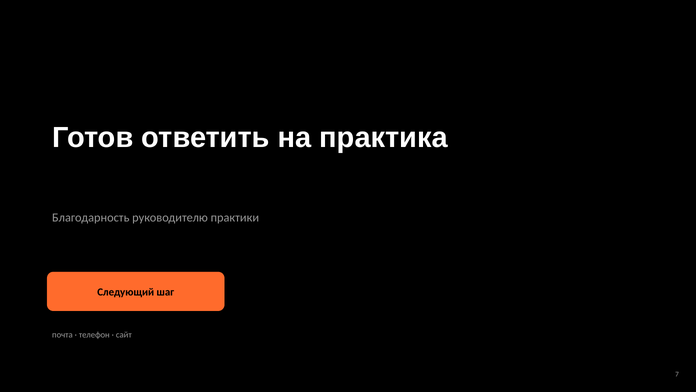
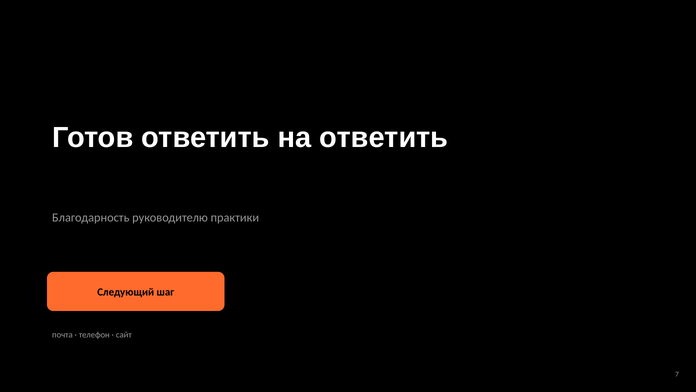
на практика: практика -> ответить (384, 138)
